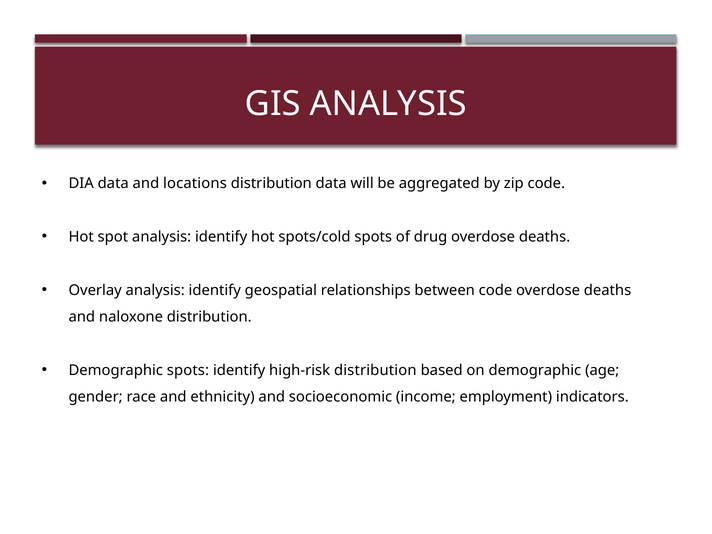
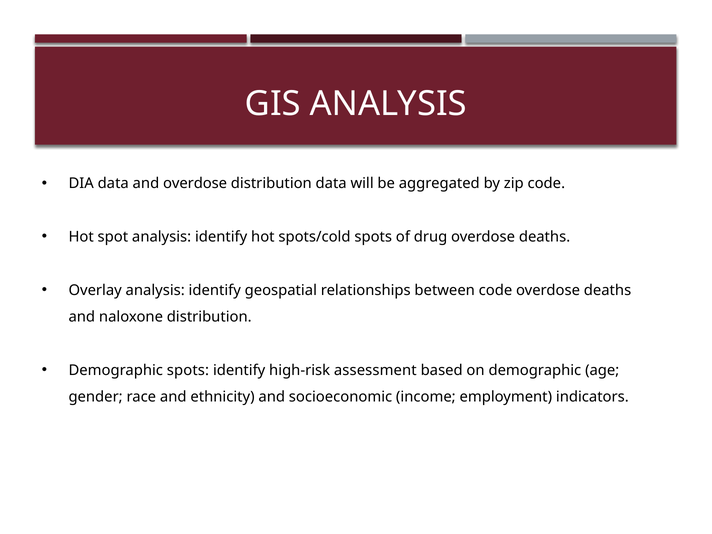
and locations: locations -> overdose (195, 184)
high-risk distribution: distribution -> assessment (375, 370)
